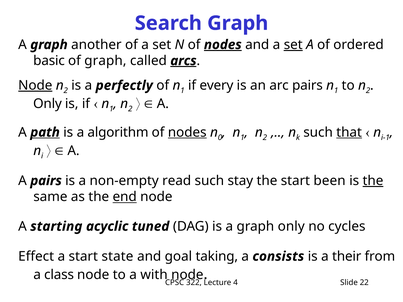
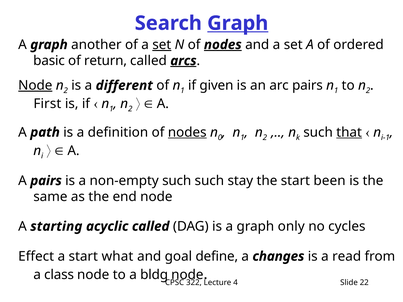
Graph underline: none -> present (238, 23)
set underline: none -> present (162, 45)
set underline: present -> none (293, 45)
of graph: graph -> return (106, 61)
perfectly: perfectly -> different (124, 86)
every: every -> given (216, 86)
Only: Only -> First (47, 104)
path underline: present -> none (45, 132)
algorithm: algorithm -> definition (118, 132)
non-empty read: read -> such (177, 181)
the underline: present -> none (373, 181)
end underline: present -> none (125, 197)
acyclic tuned: tuned -> called (151, 227)
state: state -> what (117, 257)
taking: taking -> define (217, 257)
consists: consists -> changes (278, 257)
their: their -> read (347, 257)
with: with -> bldg (154, 275)
